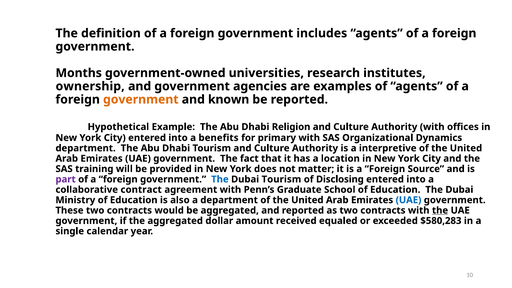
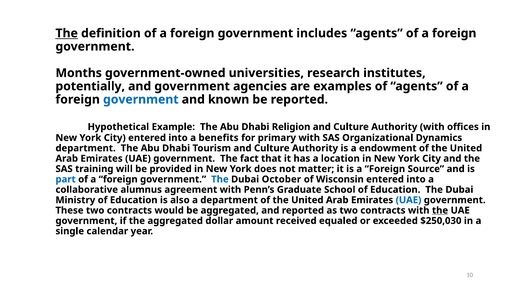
The underline: none -> present (67, 33)
ownership: ownership -> potentially (90, 86)
government colour: orange -> blue (141, 99)
interpretive: interpretive -> endowment (388, 148)
part colour: purple -> blue (66, 179)
Dubai Tourism: Tourism -> October (281, 179)
Disclosing: Disclosing -> Wisconsin (340, 179)
contract: contract -> alumnus (141, 190)
$580,283: $580,283 -> $250,030 (441, 221)
